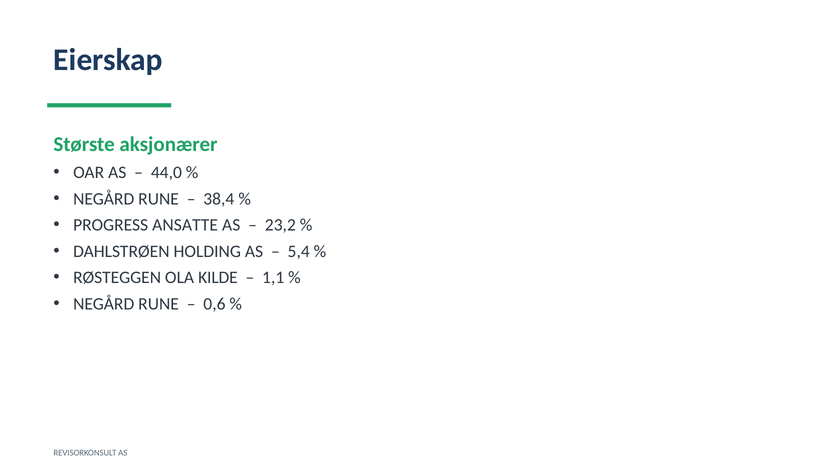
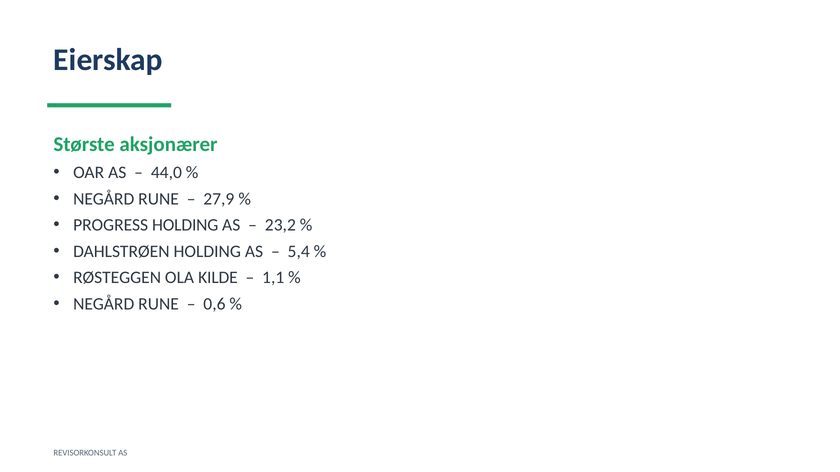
38,4: 38,4 -> 27,9 (219, 199)
PROGRESS ANSATTE: ANSATTE -> HOLDING (185, 225)
